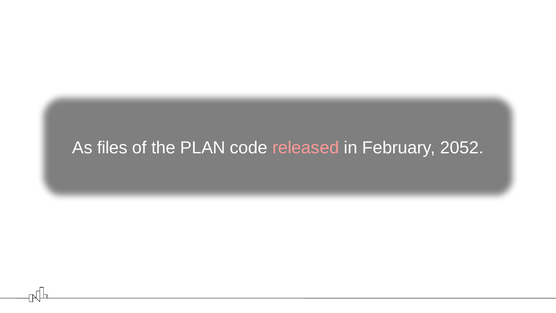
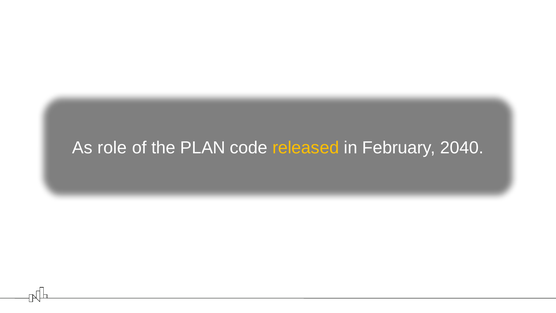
files: files -> role (112, 148)
released colour: pink -> yellow (306, 148)
2052: 2052 -> 2040 (462, 148)
